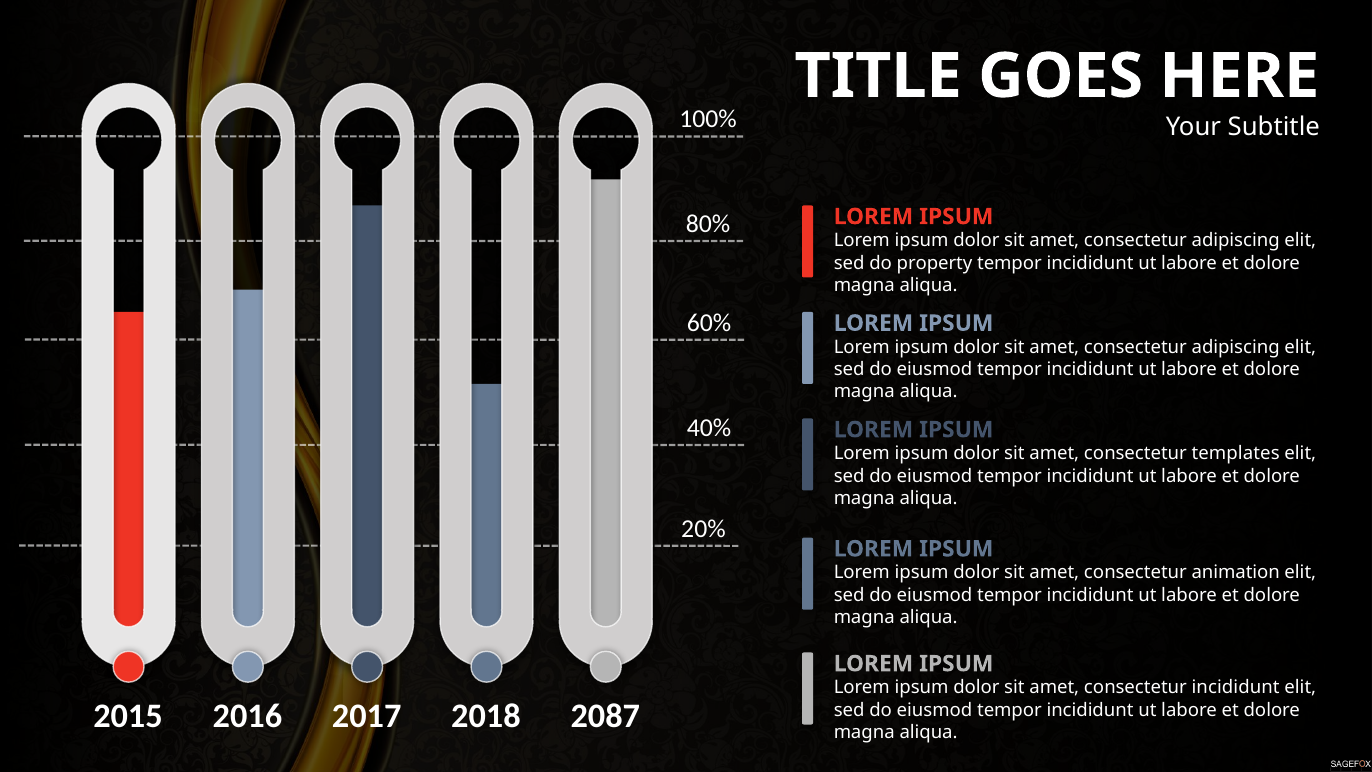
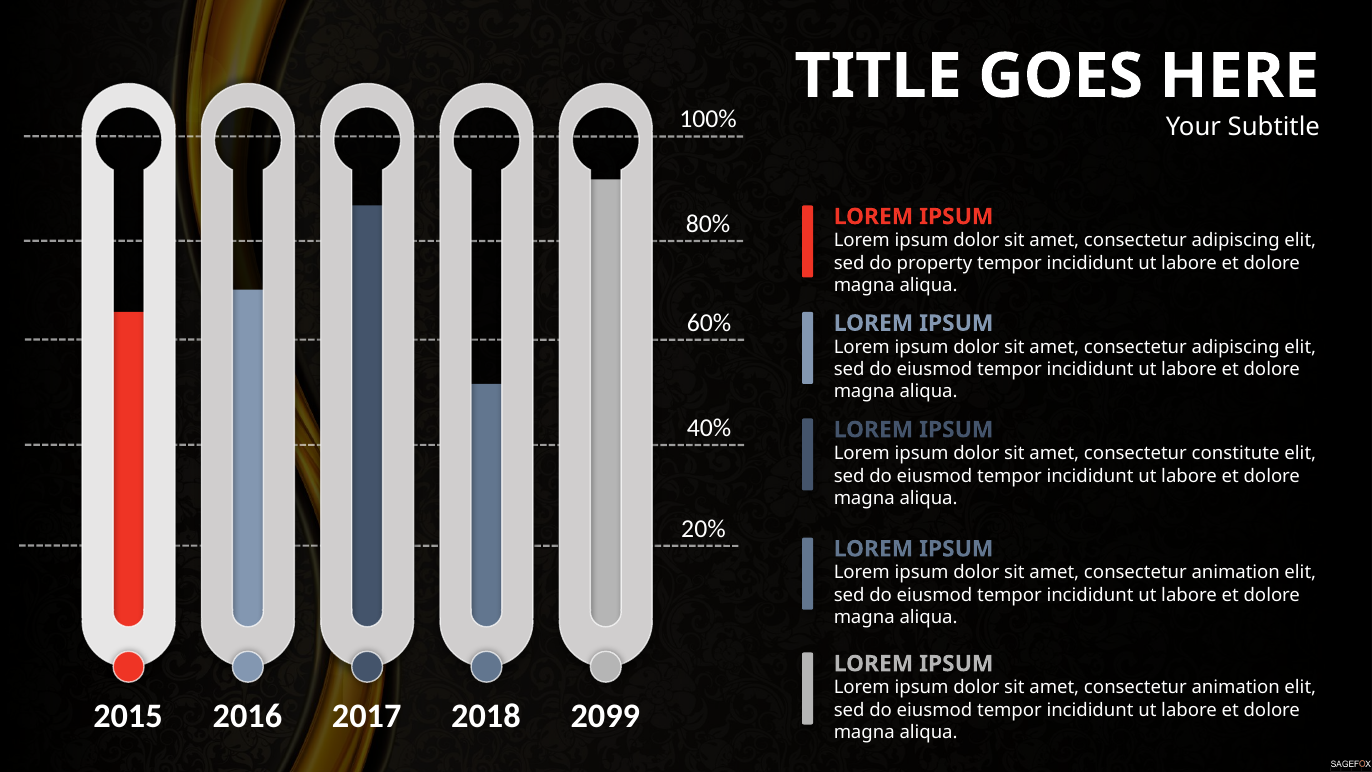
templates: templates -> constitute (1236, 453)
incididunt: incididunt -> animation (1236, 687)
2087: 2087 -> 2099 (605, 716)
